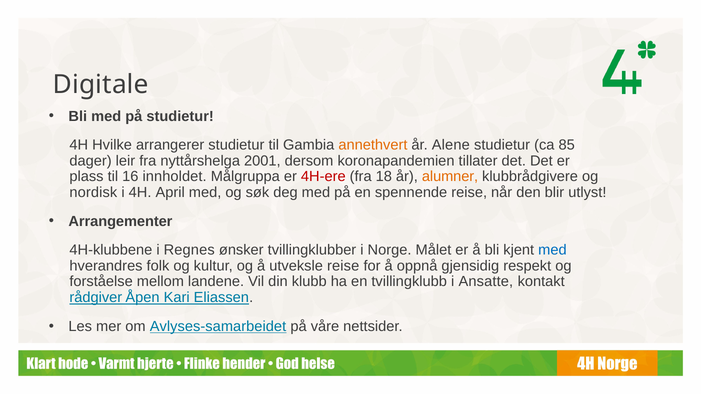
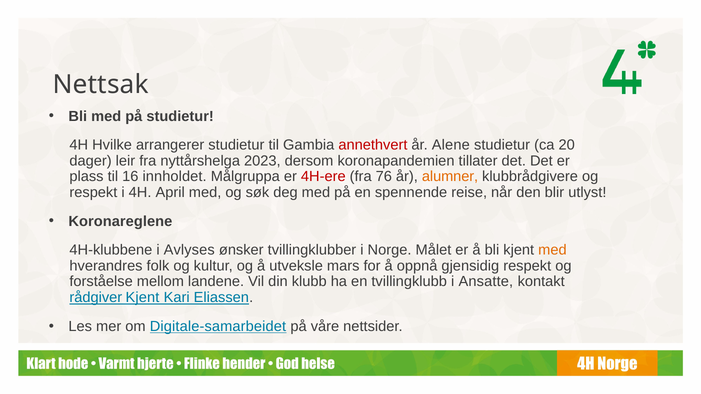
Digitale: Digitale -> Nettsak (101, 84)
annethvert colour: orange -> red (373, 145)
85: 85 -> 20 (567, 145)
2001: 2001 -> 2023 (262, 161)
18: 18 -> 76 (384, 177)
nordisk: nordisk -> respekt (93, 193)
Arrangementer: Arrangementer -> Koronareglene (120, 221)
Regnes: Regnes -> Avlyses (189, 250)
med colour: blue -> orange (552, 250)
utveksle reise: reise -> mars (343, 266)
rådgiver Åpen: Åpen -> Kjent (142, 298)
Avlyses-samarbeidet: Avlyses-samarbeidet -> Digitale-samarbeidet (218, 327)
